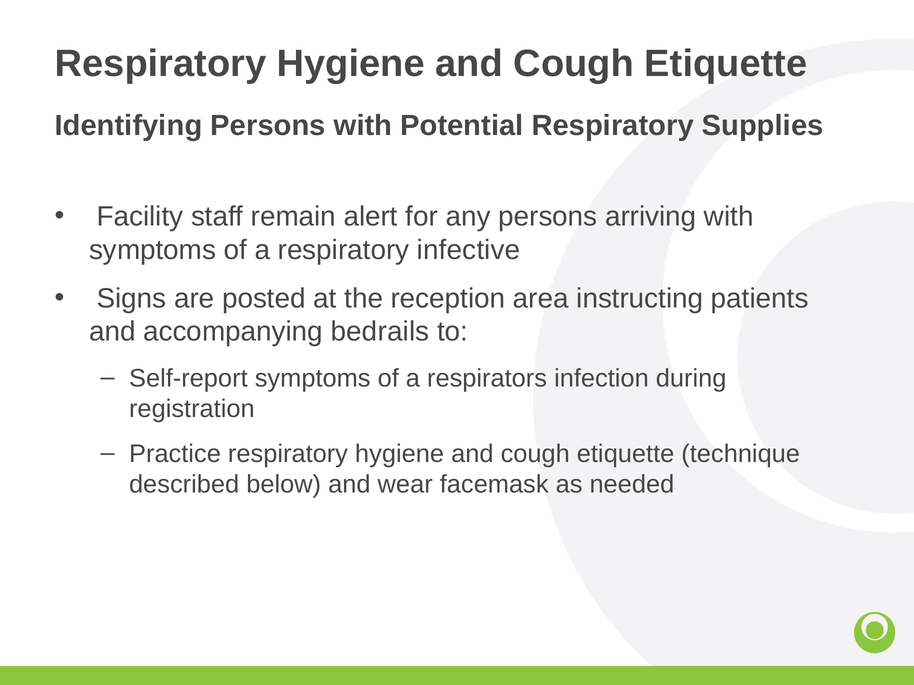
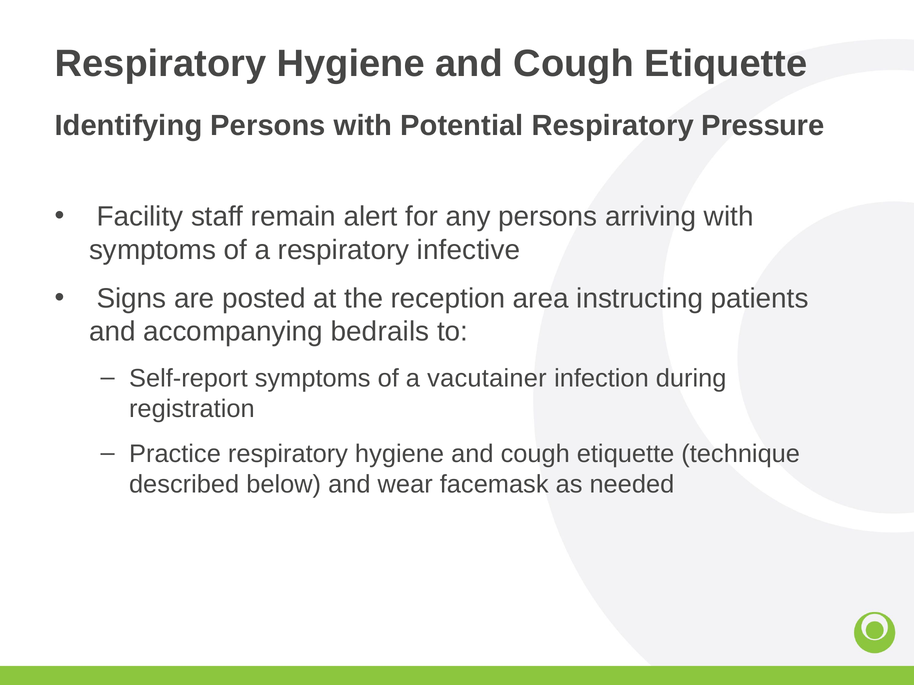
Supplies: Supplies -> Pressure (763, 126)
respirators: respirators -> vacutainer (487, 378)
